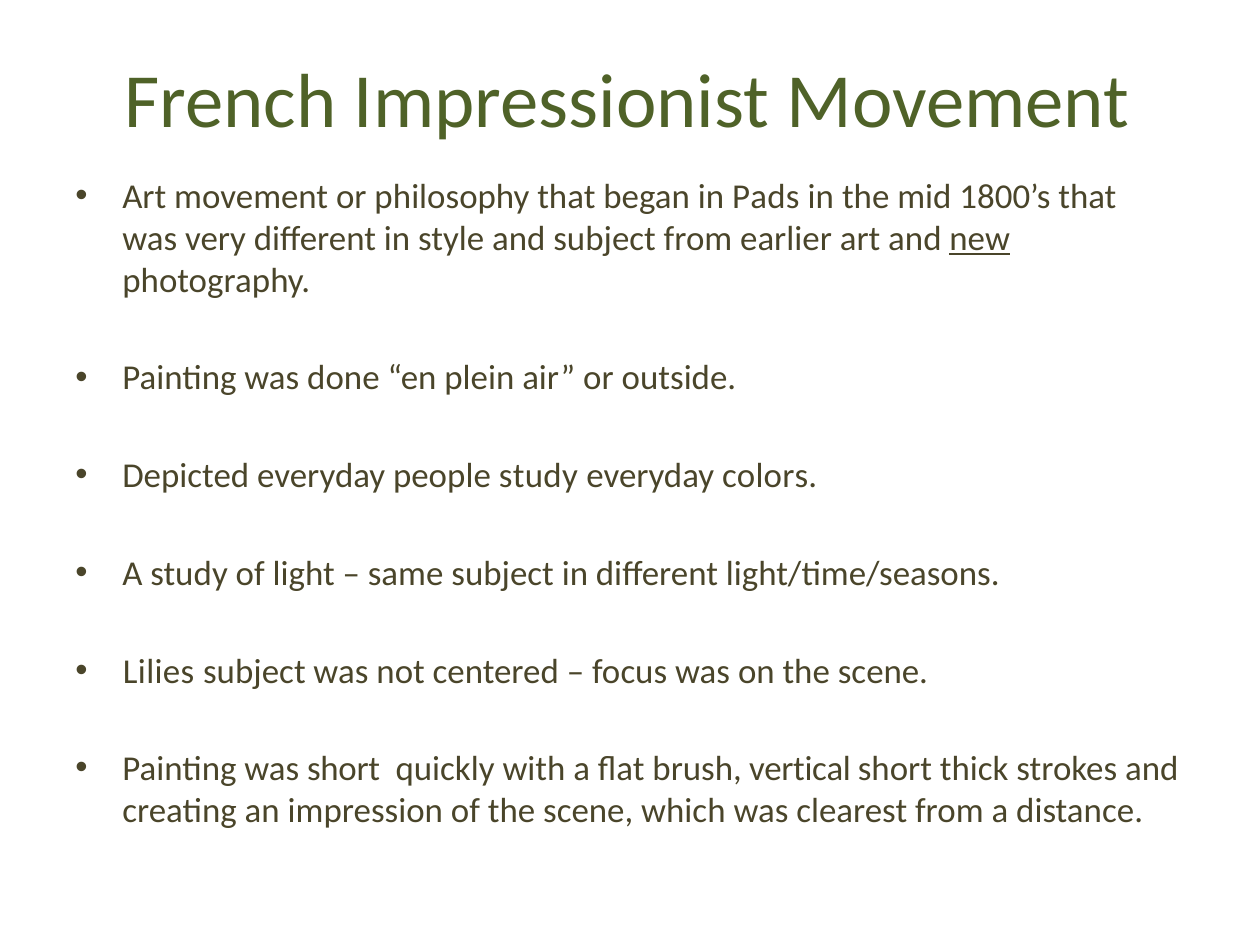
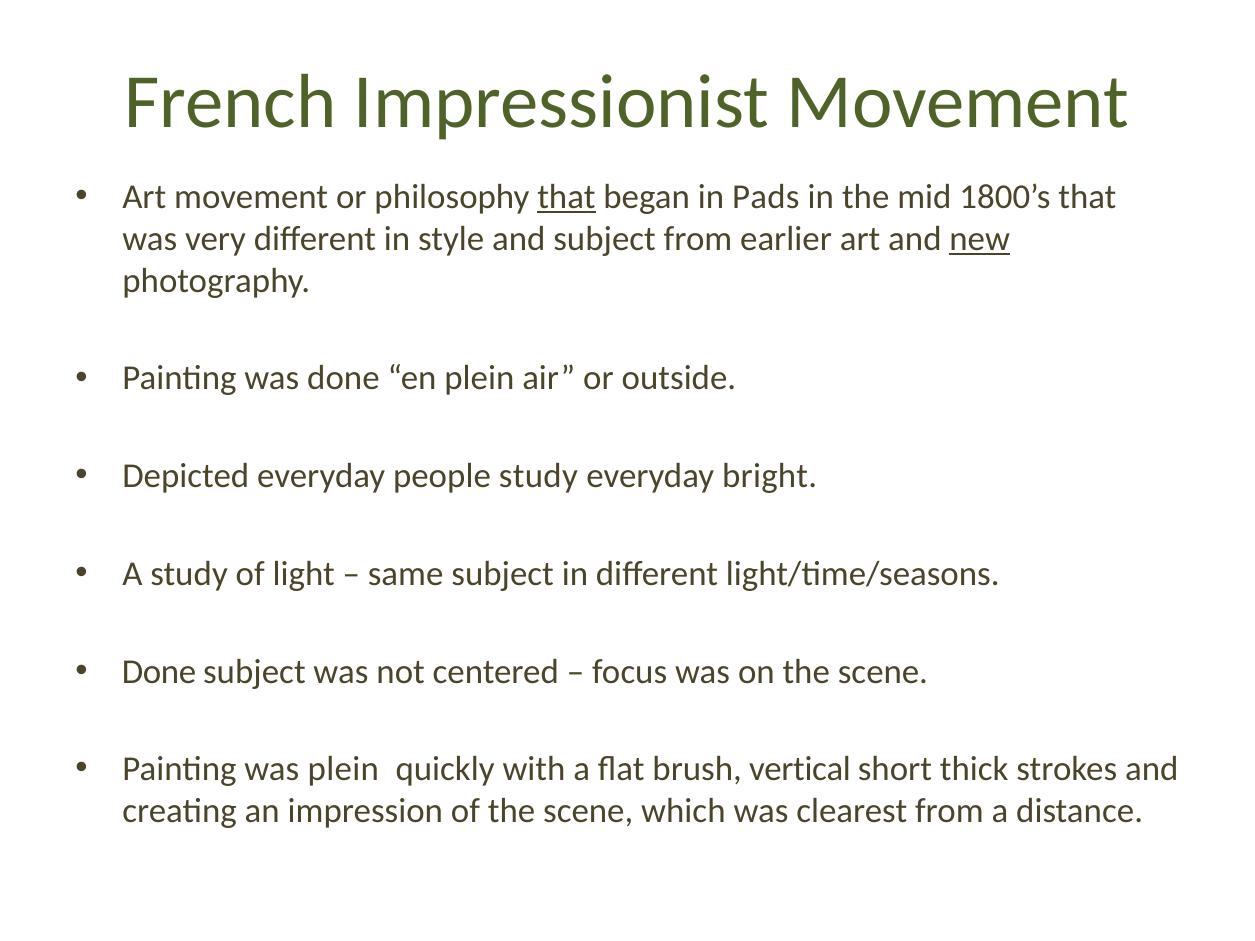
that underline: none -> present (566, 197)
colors: colors -> bright (770, 476)
Lilies: Lilies -> Done (159, 672)
was short: short -> plein (343, 770)
